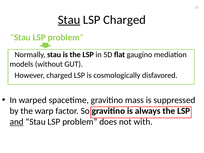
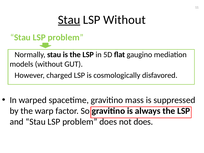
LSP Charged: Charged -> Without (125, 20)
and underline: present -> none (17, 122)
not with: with -> does (143, 122)
